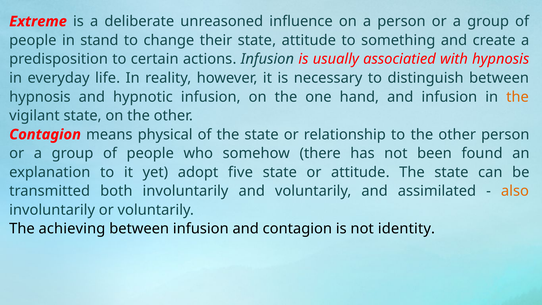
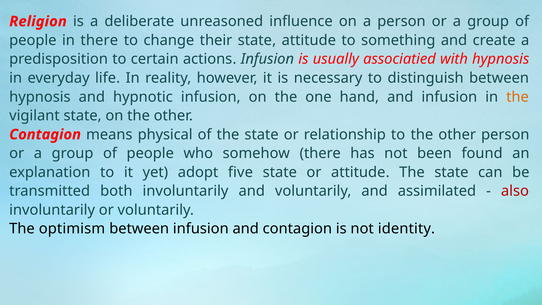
Extreme: Extreme -> Religion (38, 21)
in stand: stand -> there (99, 40)
also colour: orange -> red (515, 191)
achieving: achieving -> optimism (72, 229)
